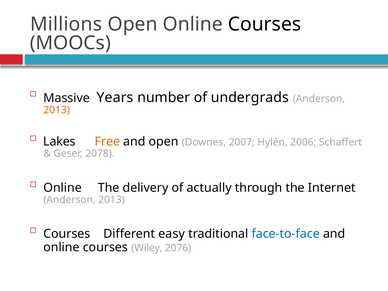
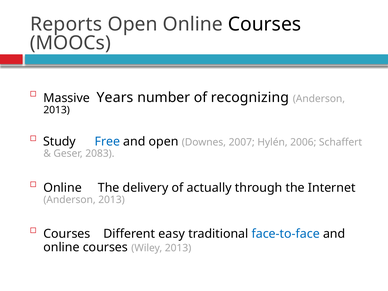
Millions: Millions -> Reports (66, 24)
undergrads: undergrads -> recognizing (250, 97)
2013 colour: orange -> black (57, 110)
Lakes: Lakes -> Study (59, 142)
Free colour: orange -> blue (107, 142)
2078: 2078 -> 2083 (100, 154)
Wiley 2076: 2076 -> 2013 (178, 248)
